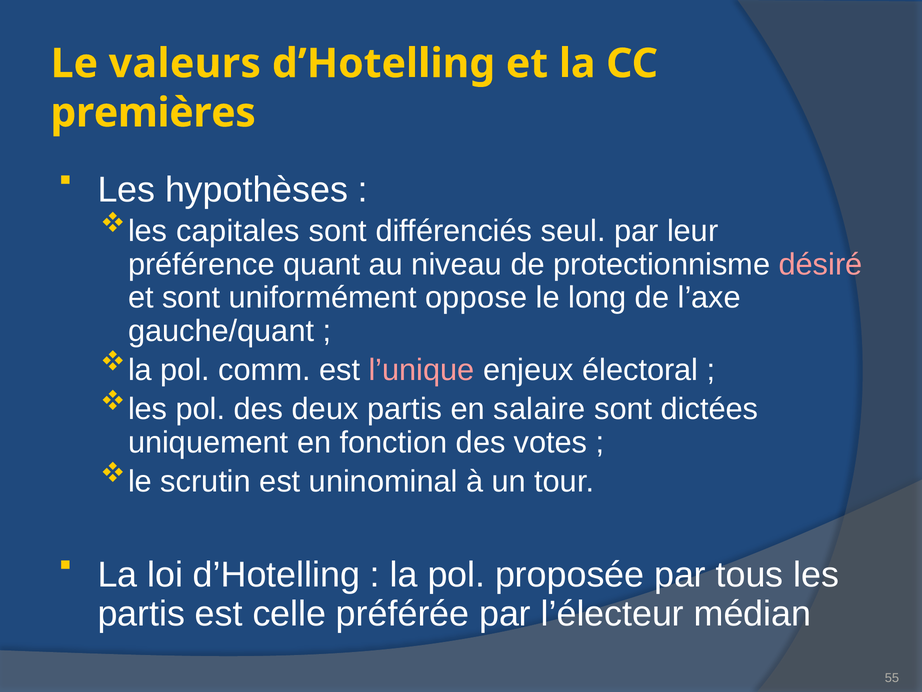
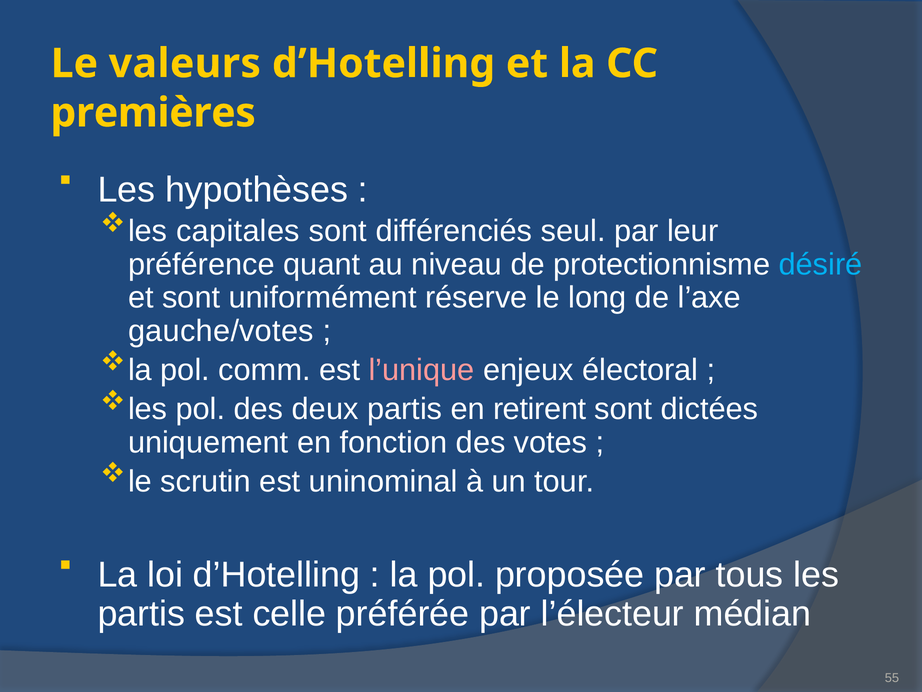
désiré colour: pink -> light blue (821, 264)
oppose: oppose -> réserve (476, 298)
gauche/quant: gauche/quant -> gauche/votes (221, 331)
salaire: salaire -> retirent (540, 409)
